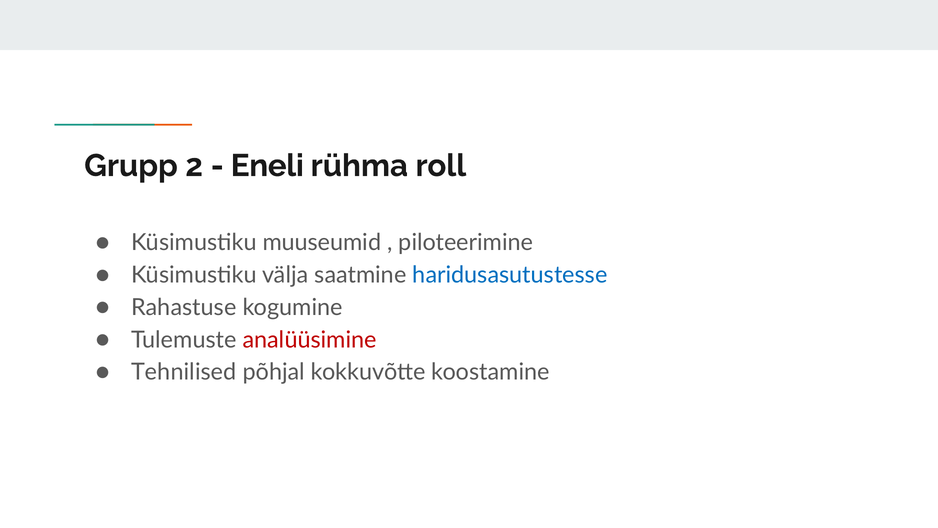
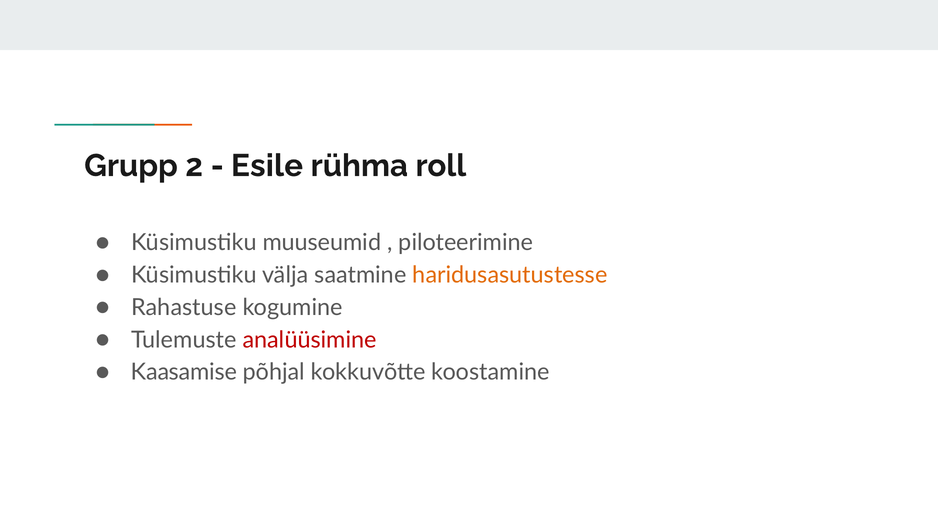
Eneli: Eneli -> Esile (267, 166)
haridusasutustesse colour: blue -> orange (510, 275)
Tehnilised: Tehnilised -> Kaasamise (184, 372)
